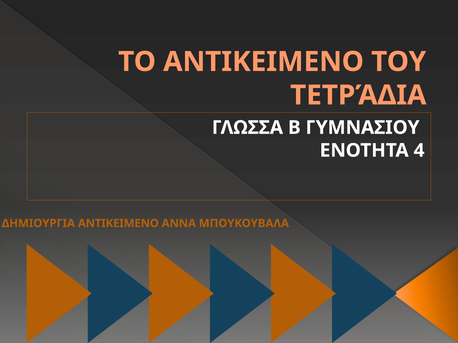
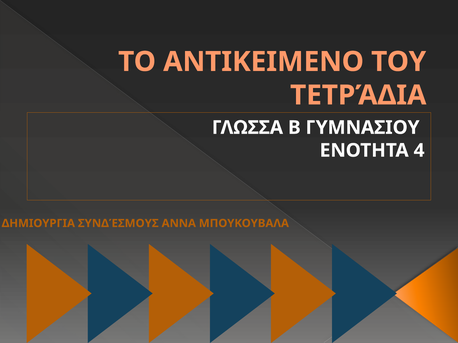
ΔΗΜΙΟΥΡΓΙΑ ΑΝΤΙΚΕΙΜΕΝΟ: ΑΝΤΙΚΕΙΜΕΝΟ -> ΣΥΝΔΈΣΜΟΥΣ (118, 224)
